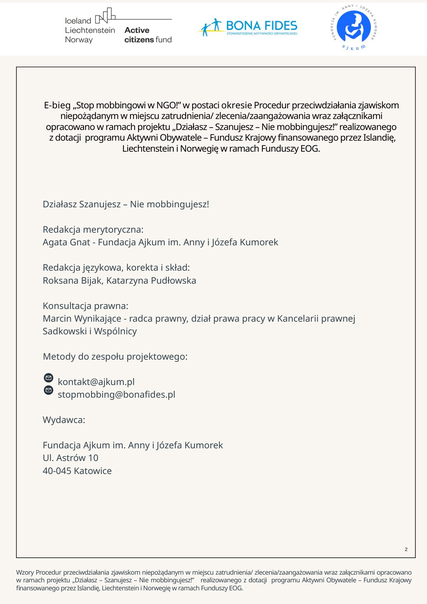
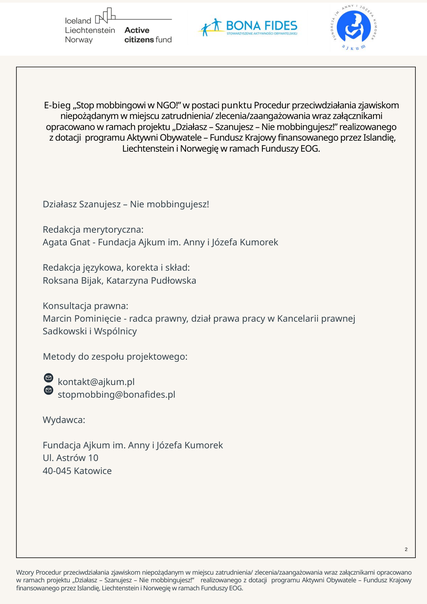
okresie: okresie -> punktu (237, 105)
Wynikające: Wynikające -> Pominięcie (98, 319)
